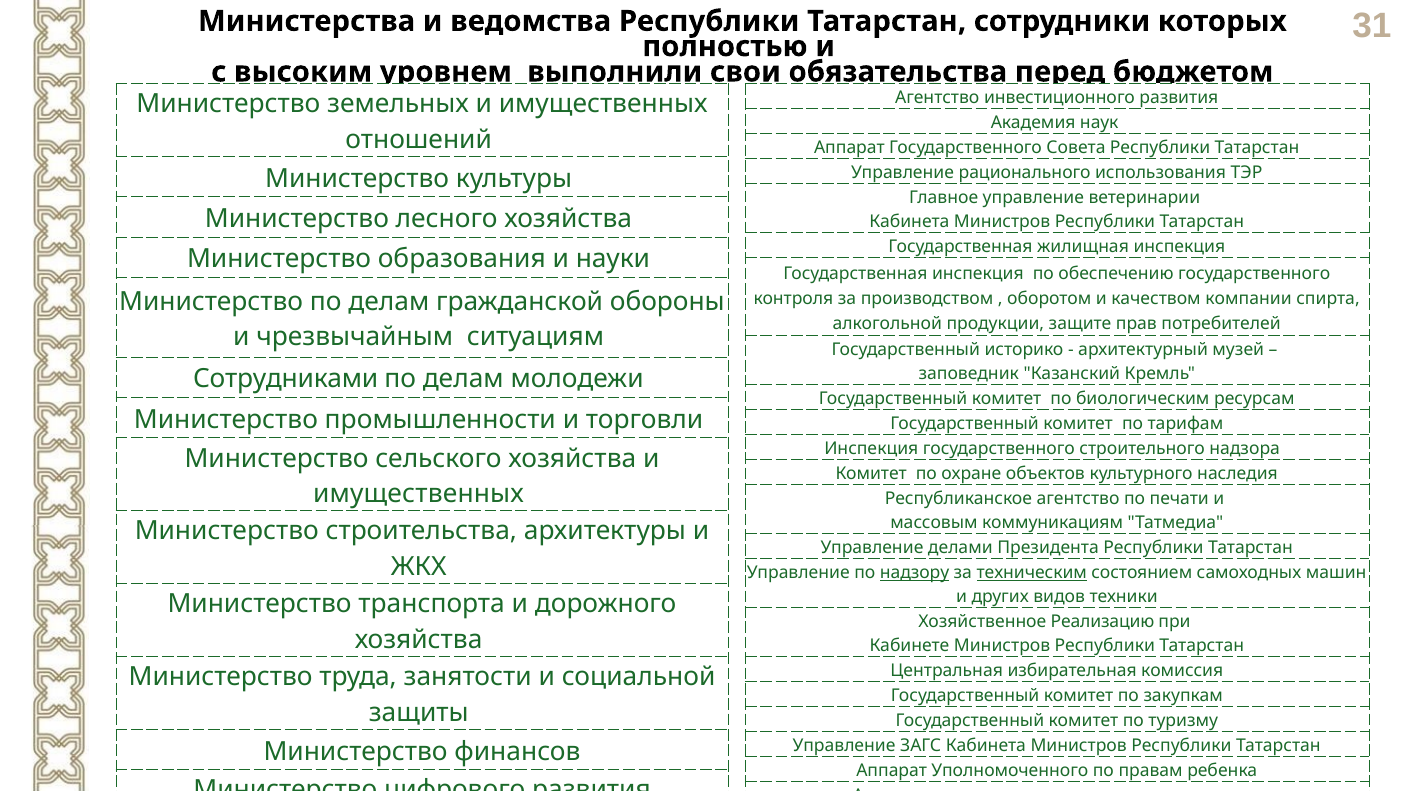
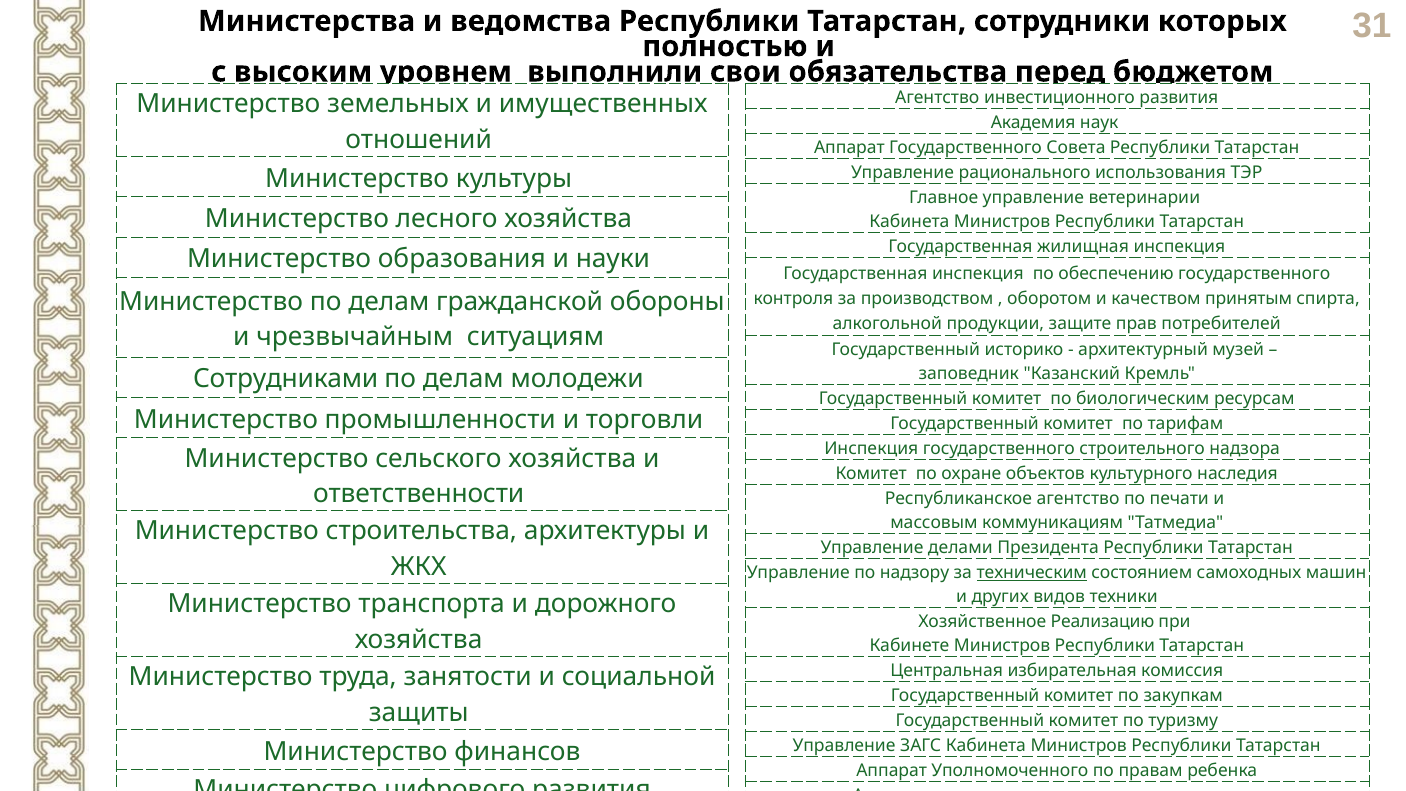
компании: компании -> принятым (1249, 299)
имущественных: имущественных -> ответственности (419, 494)
надзору underline: present -> none (915, 573)
